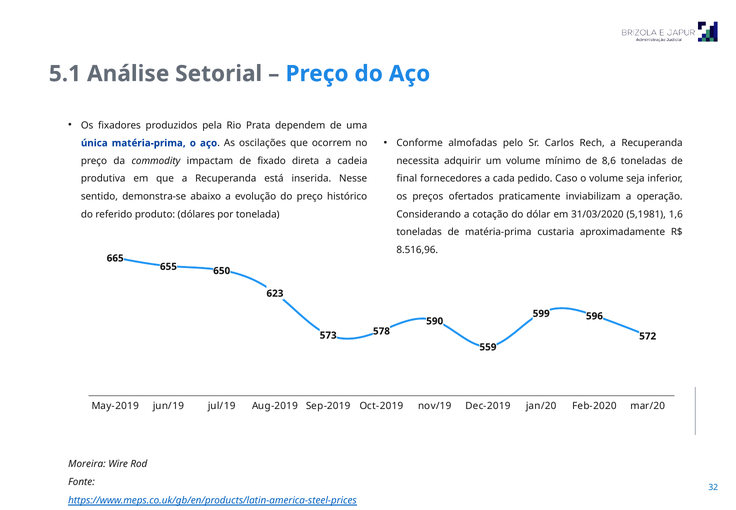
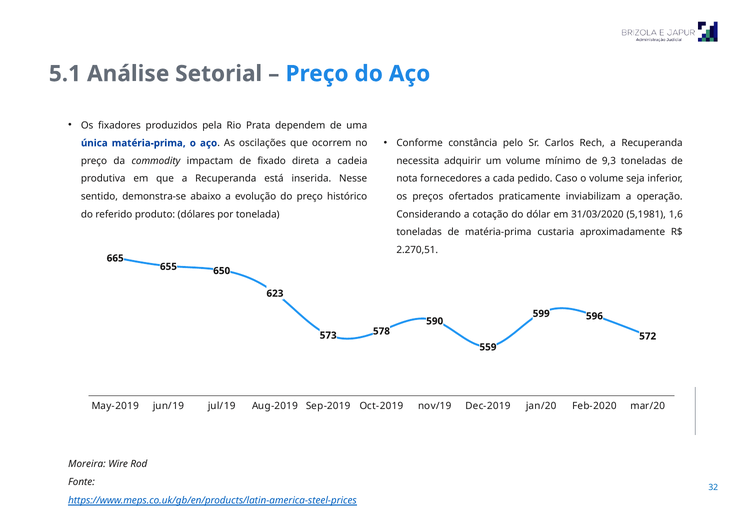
almofadas: almofadas -> constância (473, 143)
8,6: 8,6 -> 9,3 (609, 161)
final: final -> nota (407, 179)
8.516,96: 8.516,96 -> 2.270,51 (417, 250)
